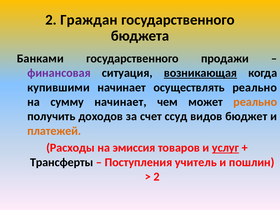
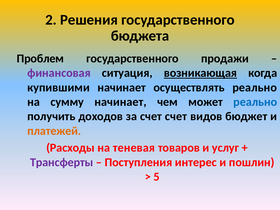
Граждан: Граждан -> Решения (89, 20)
Банками: Банками -> Проблем (40, 58)
реально colour: orange -> blue (255, 102)
счет ссуд: ссуд -> счет (176, 116)
эмиссия: эмиссия -> теневая (134, 148)
услуг underline: present -> none (225, 148)
Трансферты colour: black -> purple (62, 162)
учитель: учитель -> интерес (196, 162)
2: 2 -> 5 (157, 177)
